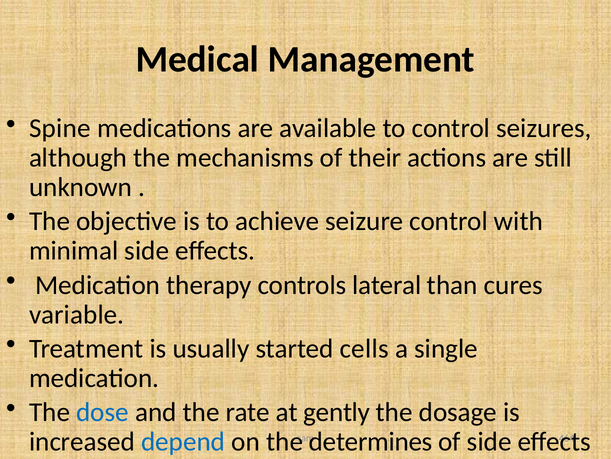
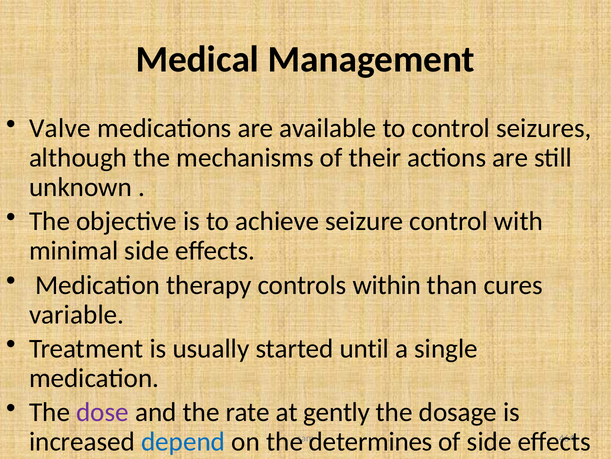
Spine: Spine -> Valve (60, 128)
lateral: lateral -> within (387, 285)
cells: cells -> until (364, 348)
dose colour: blue -> purple (103, 412)
